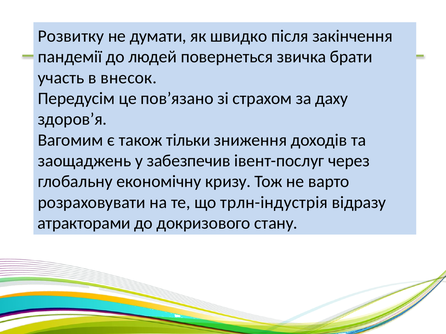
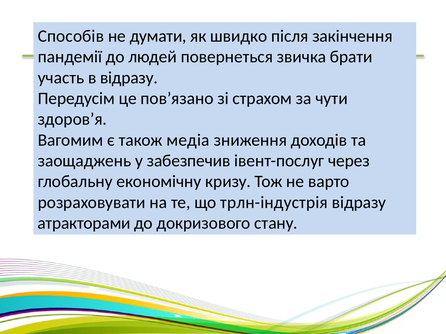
Розвитку: Розвитку -> Способів (71, 36)
в внесок: внесок -> відразу (129, 78)
даху: даху -> чути (332, 99)
тільки: тільки -> медіа (188, 140)
